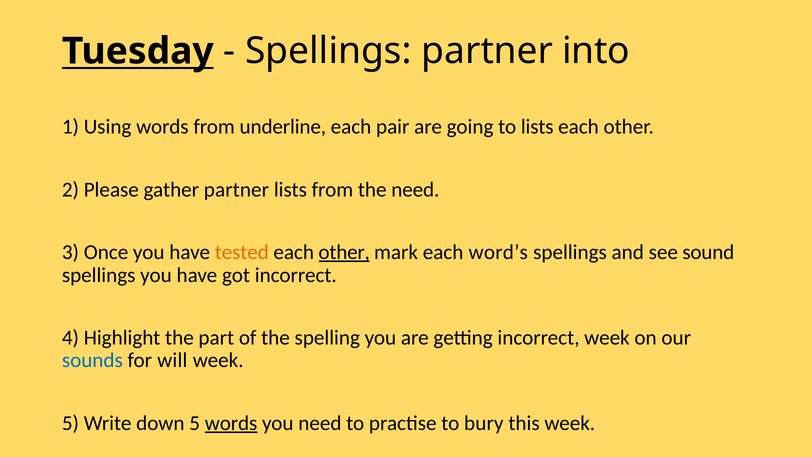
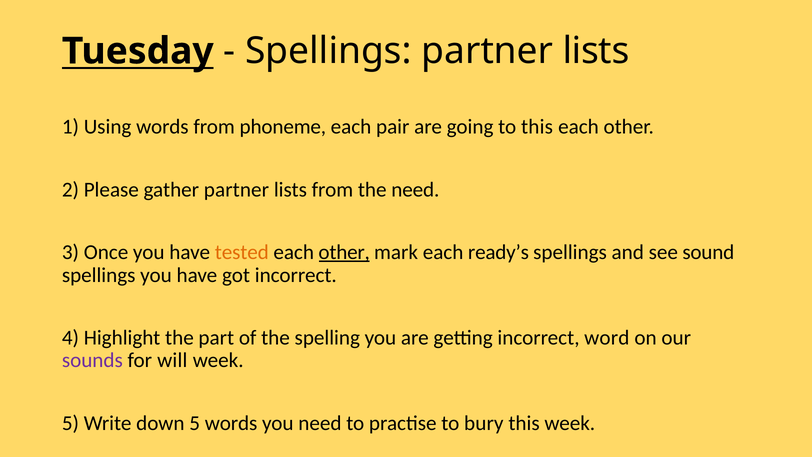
Spellings partner into: into -> lists (596, 51)
underline: underline -> phoneme (283, 127)
to lists: lists -> this (537, 127)
word’s: word’s -> ready’s (498, 252)
incorrect week: week -> word (607, 337)
sounds colour: blue -> purple (92, 360)
words underline: present -> none (231, 423)
